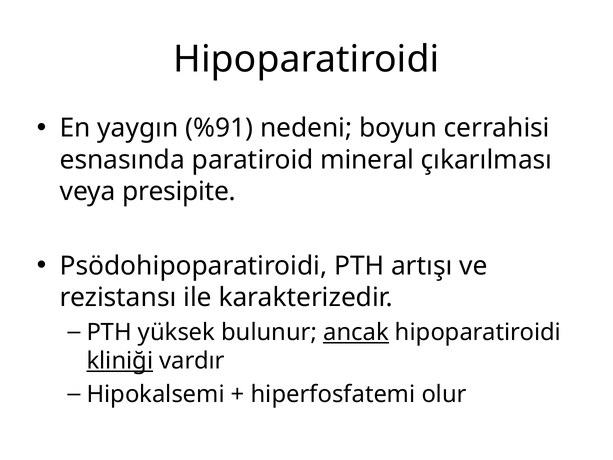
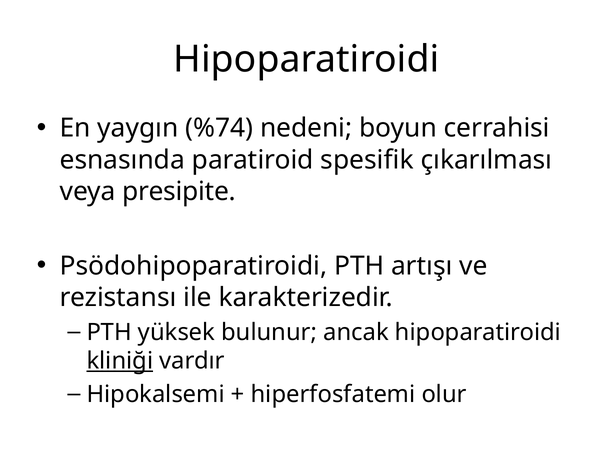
%91: %91 -> %74 (219, 128)
mineral: mineral -> spesifik (367, 160)
ancak underline: present -> none (356, 332)
